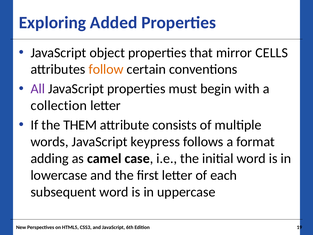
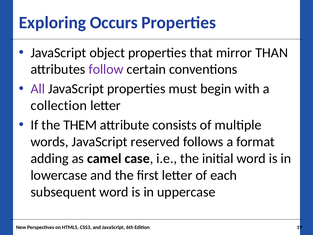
Added: Added -> Occurs (114, 23)
CELLS: CELLS -> THAN (272, 53)
follow colour: orange -> purple (106, 69)
keypress: keypress -> reserved (155, 142)
